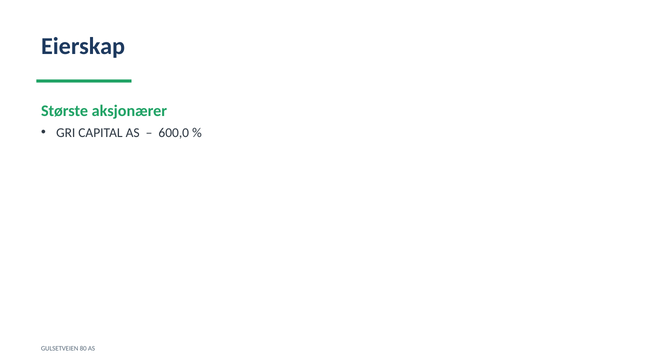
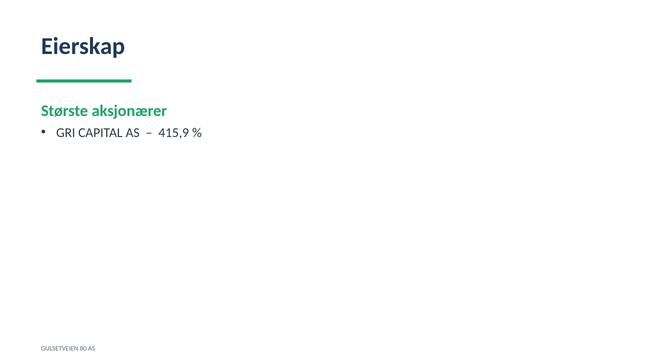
600,0: 600,0 -> 415,9 (174, 133)
